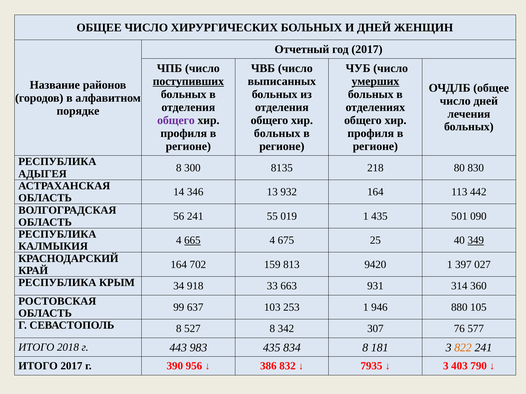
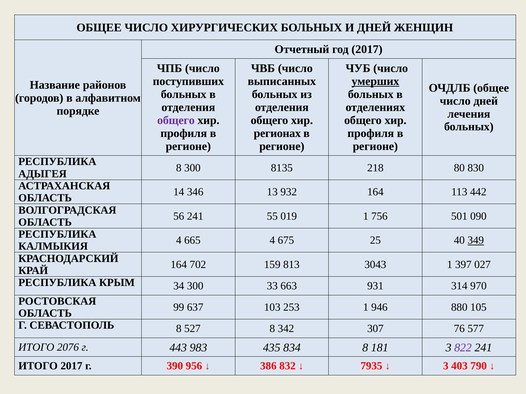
поступивших underline: present -> none (188, 82)
больных: больных -> регионах (277, 133)
1 435: 435 -> 756 (379, 216)
665 underline: present -> none (192, 241)
9420: 9420 -> 3043 (375, 265)
34 918: 918 -> 300 (195, 286)
360: 360 -> 970 (478, 286)
2018: 2018 -> 2076 (68, 348)
822 colour: orange -> purple (463, 348)
